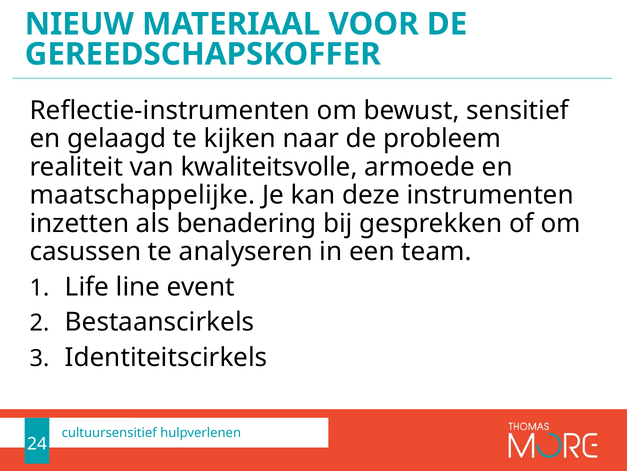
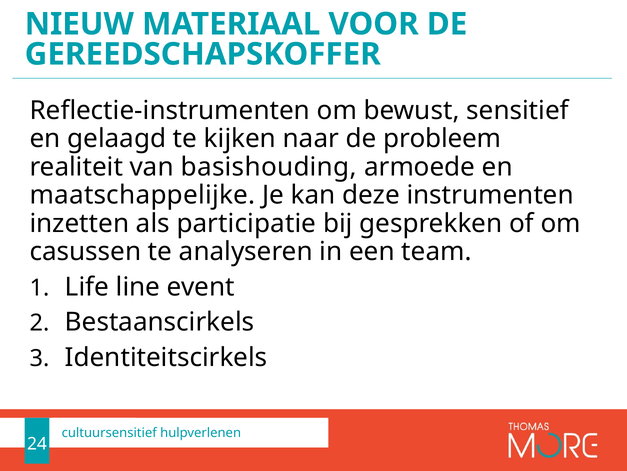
kwaliteitsvolle: kwaliteitsvolle -> basishouding (269, 167)
benadering: benadering -> participatie (246, 223)
